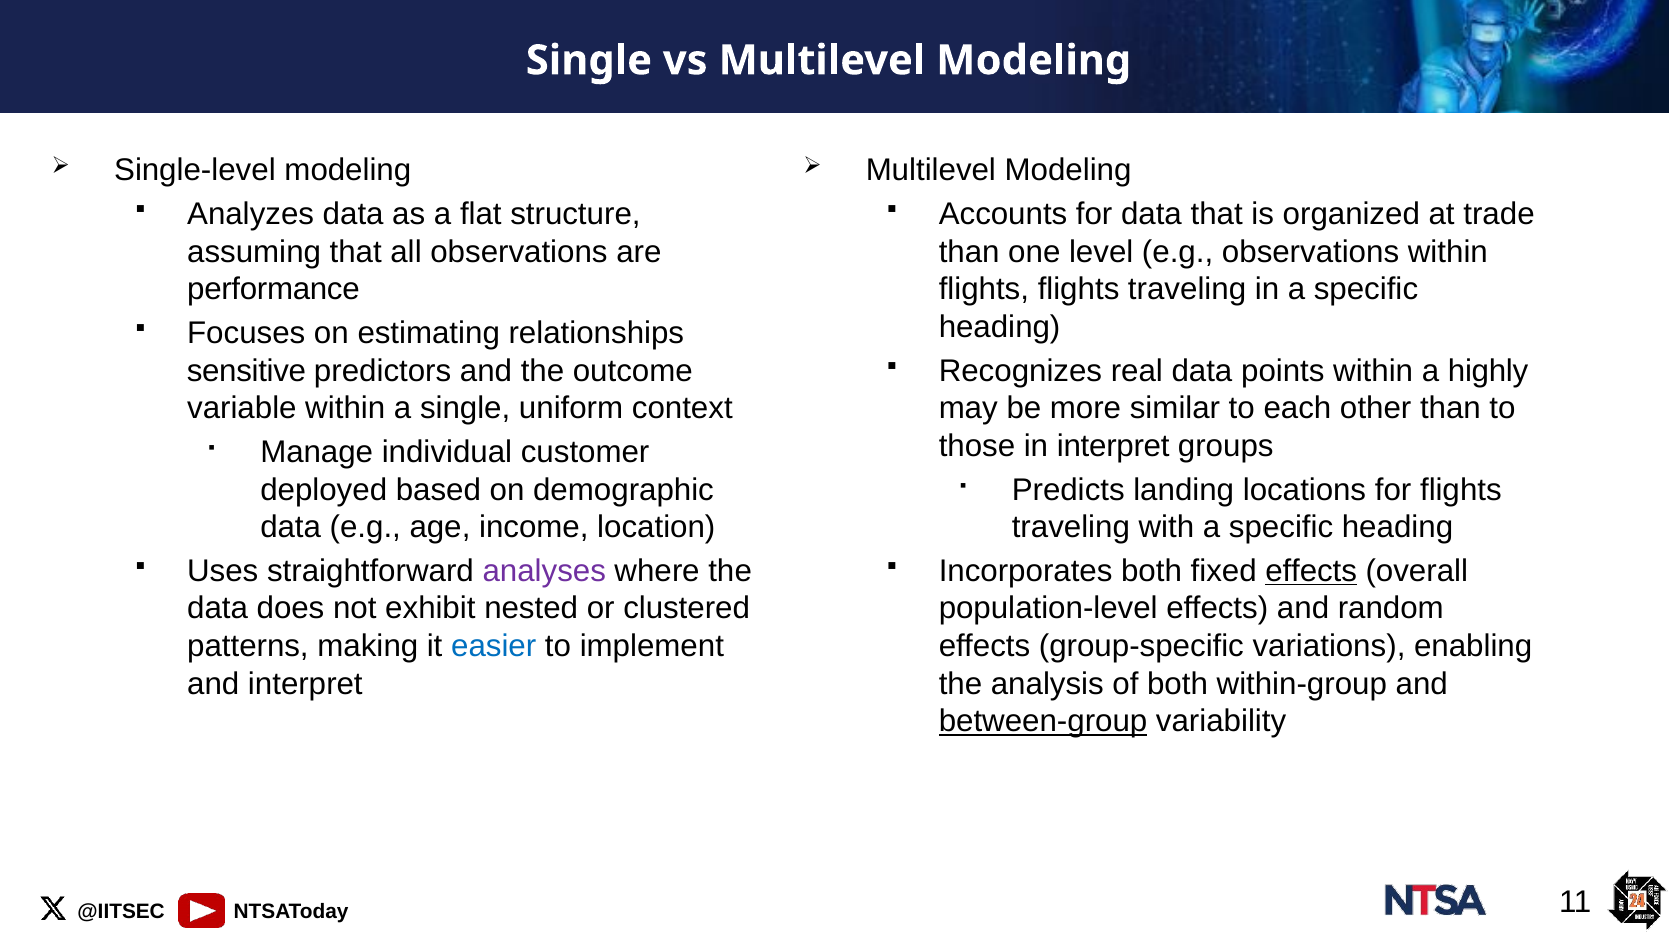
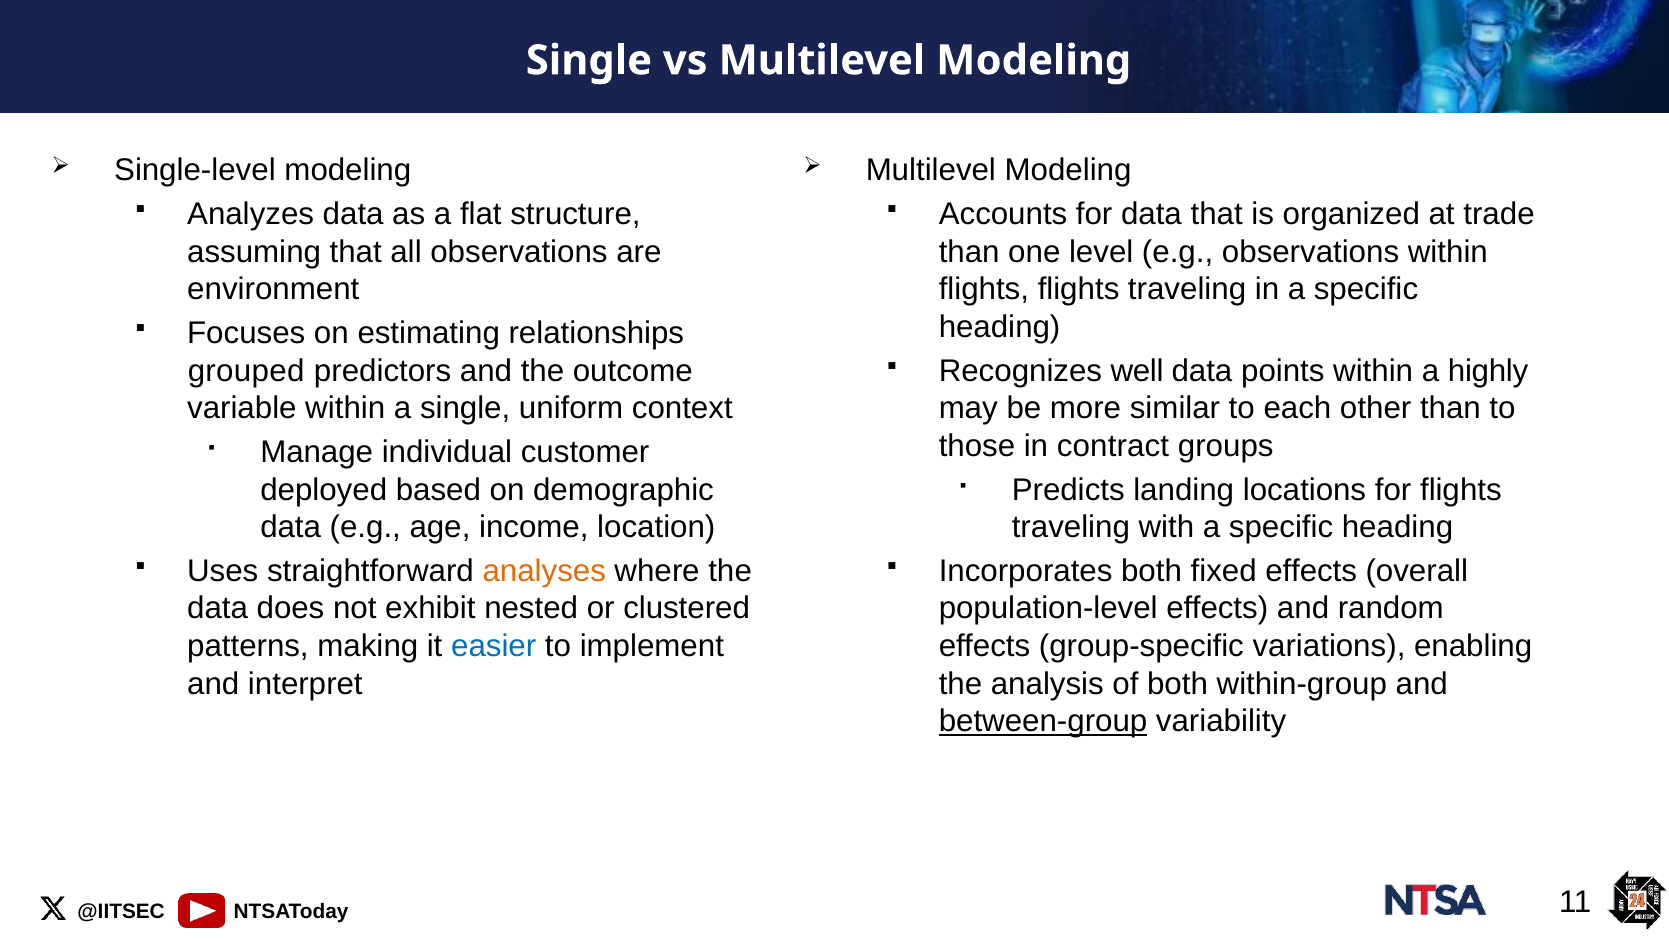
performance: performance -> environment (273, 289)
sensitive: sensitive -> grouped (246, 371)
real: real -> well (1137, 371)
in interpret: interpret -> contract (1113, 446)
analyses colour: purple -> orange (544, 571)
effects underline: present -> none (1311, 571)
